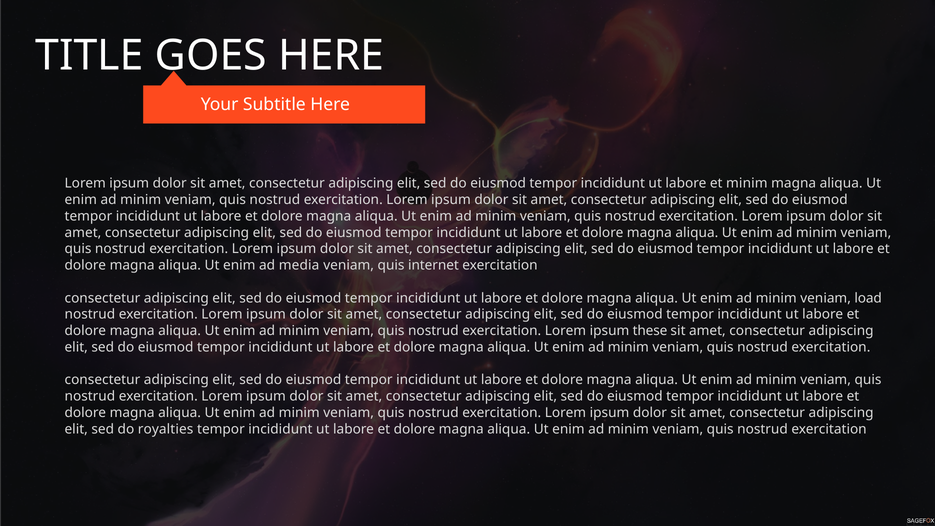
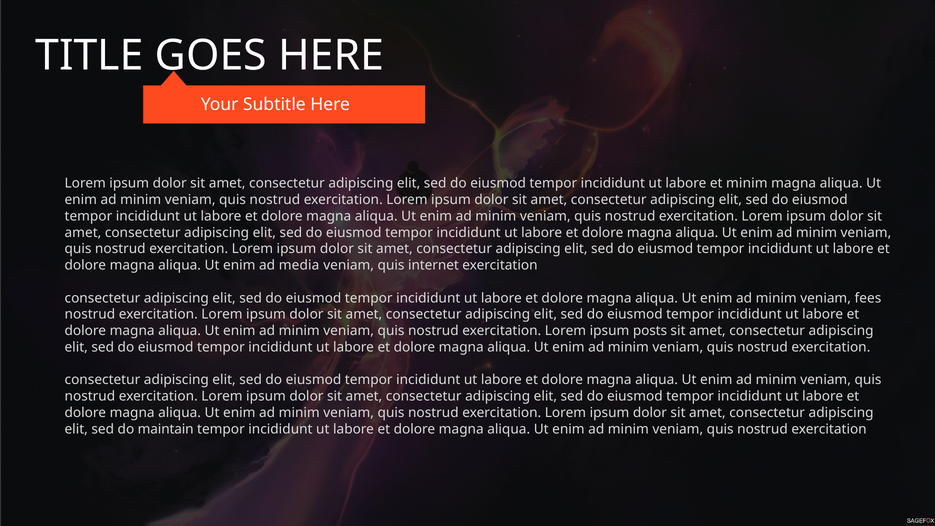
load: load -> fees (868, 298)
these: these -> posts (650, 331)
royalties: royalties -> maintain (166, 429)
